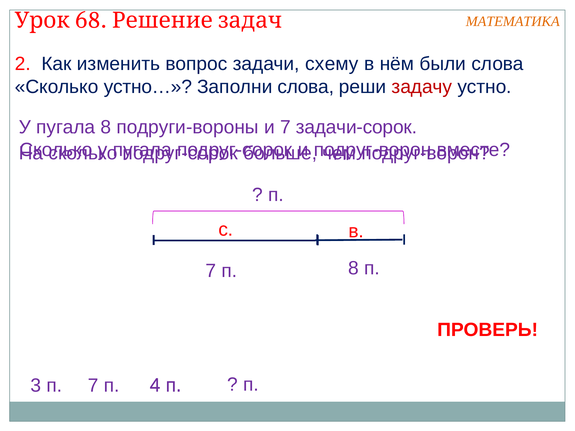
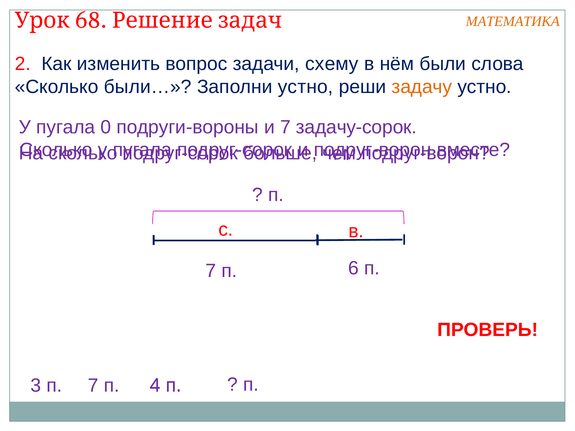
устно…: устно… -> были… (148, 87)
Заполни слова: слова -> устно (306, 87)
задачу colour: red -> orange (422, 87)
пугала 8: 8 -> 0 (106, 127)
задачи-сорок: задачи-сорок -> задачу-сорок (356, 127)
п 8: 8 -> 6 (354, 268)
